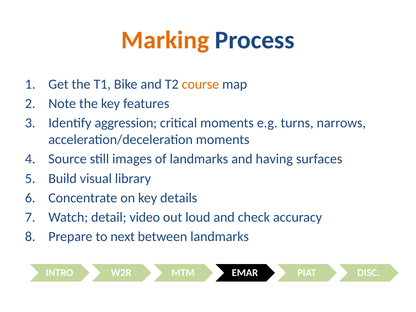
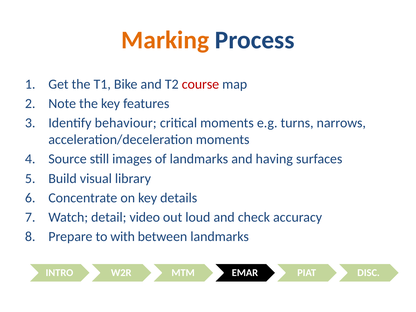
course colour: orange -> red (200, 84)
aggression: aggression -> behaviour (126, 123)
next: next -> with (123, 237)
